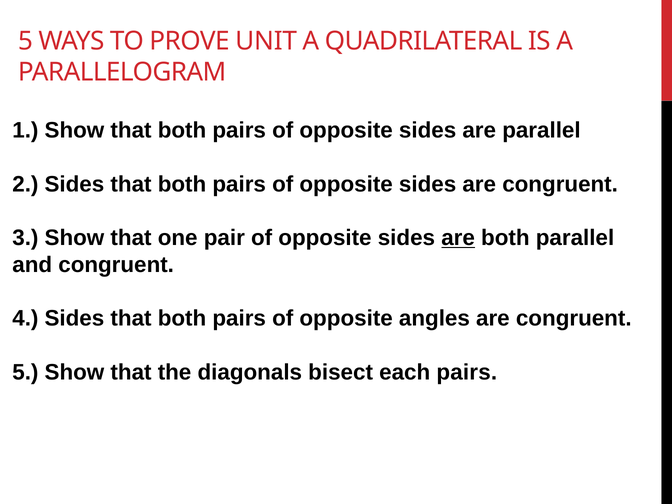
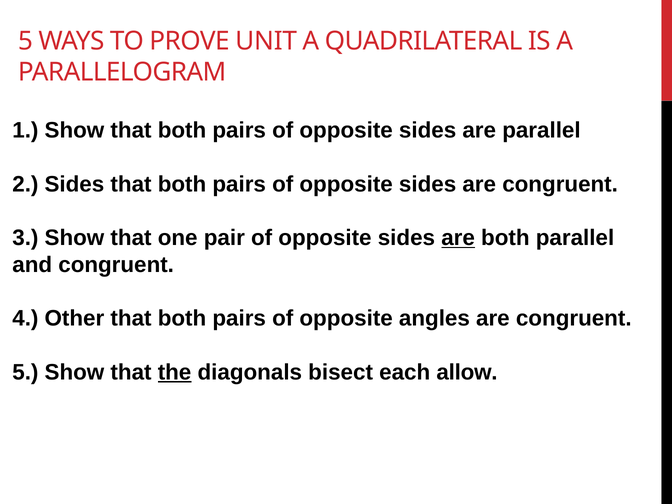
4 Sides: Sides -> Other (74, 319)
the underline: none -> present (175, 372)
each pairs: pairs -> allow (467, 372)
